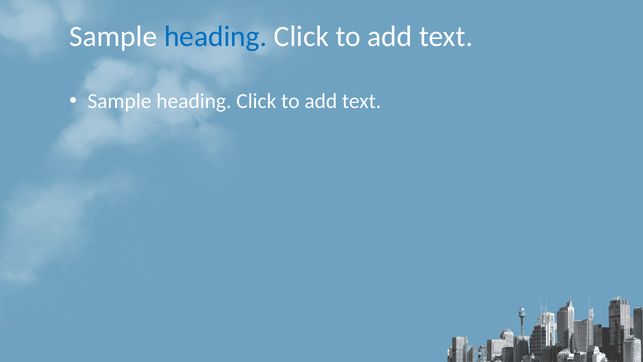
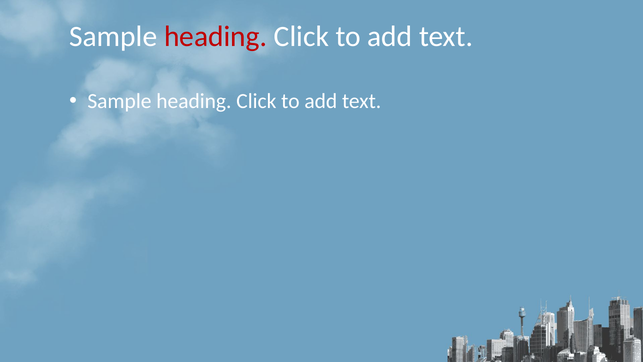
heading colour: blue -> red (216, 37)
